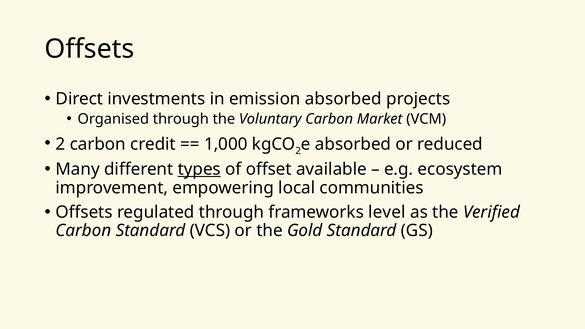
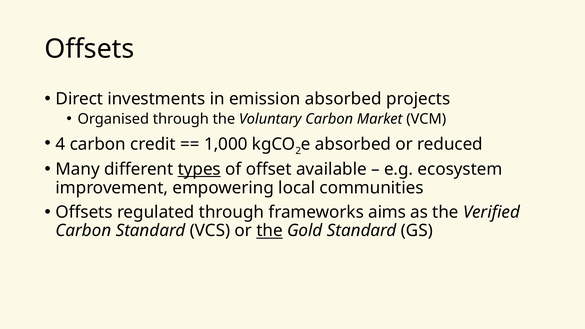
2: 2 -> 4 (60, 144)
level: level -> aims (387, 212)
the underline: none -> present (270, 231)
